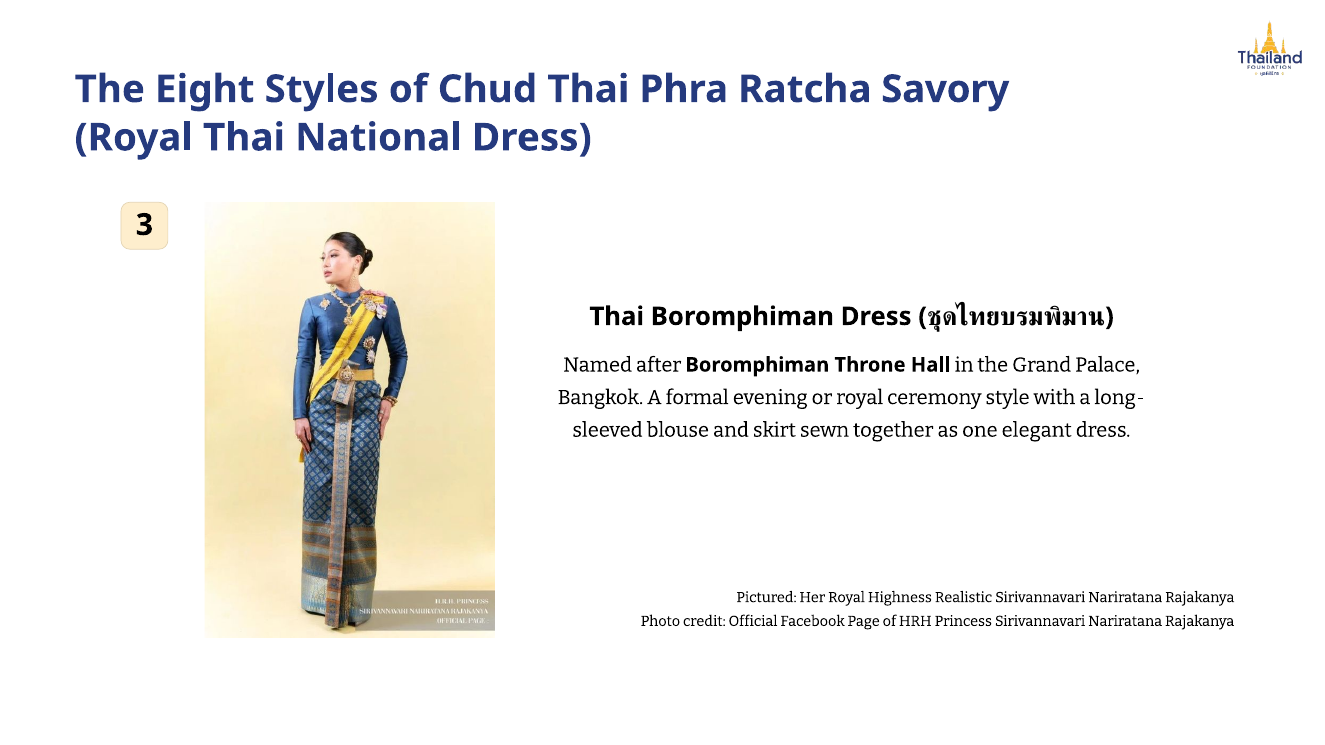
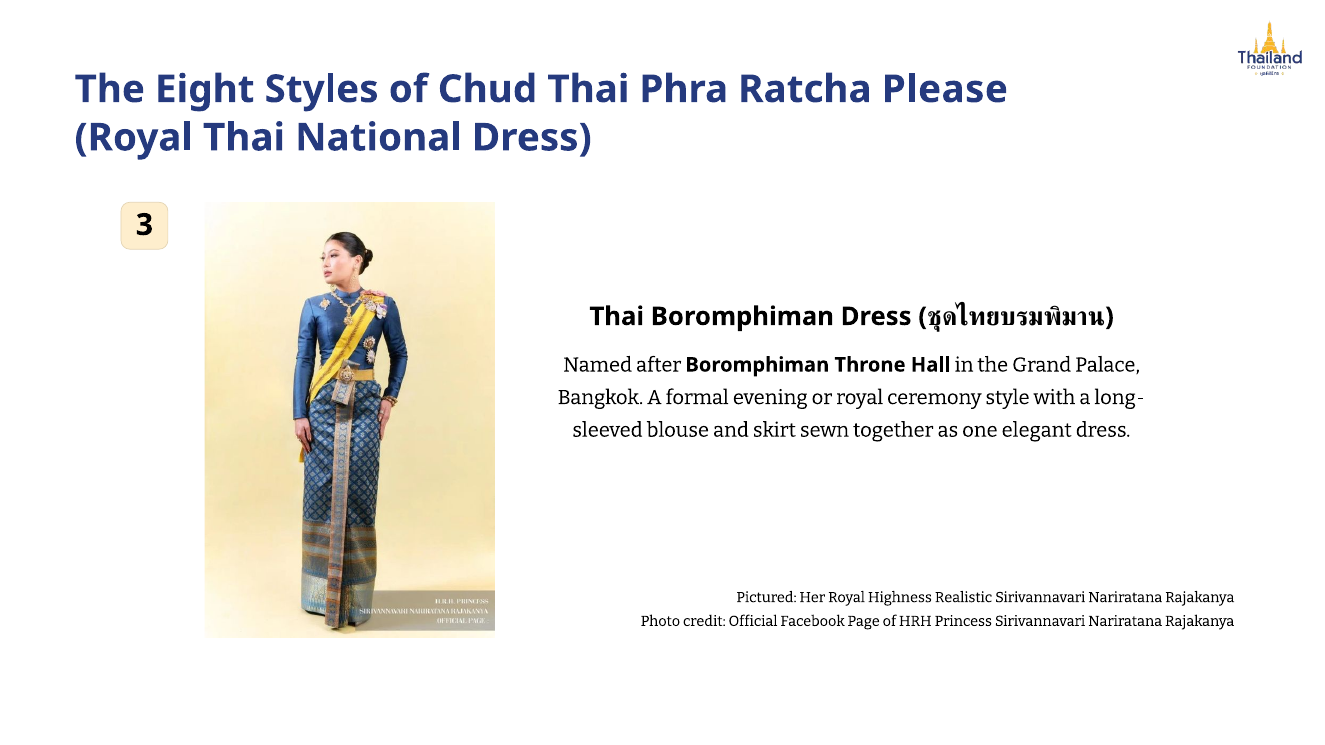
Savory: Savory -> Please (945, 89)
